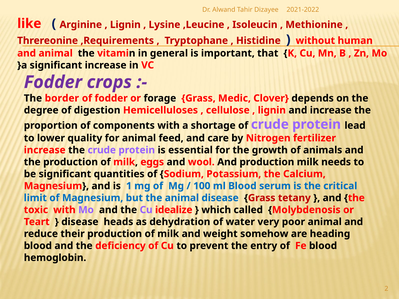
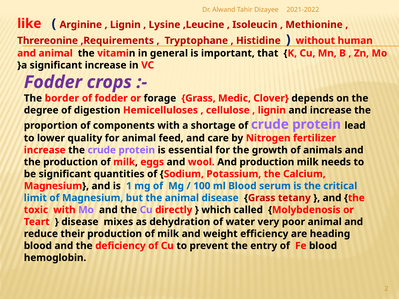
idealize: idealize -> directly (174, 210)
heads: heads -> mixes (118, 222)
somehow: somehow -> efficiency (264, 234)
